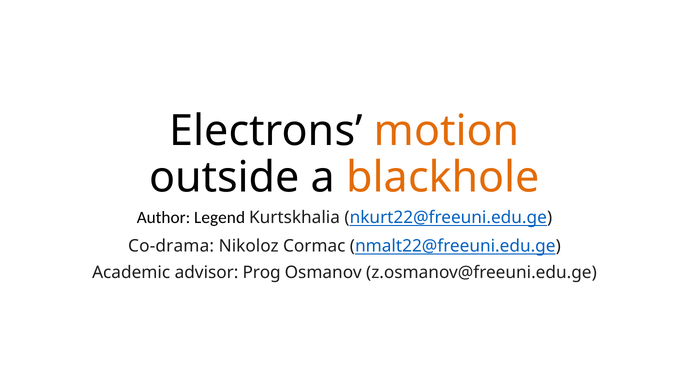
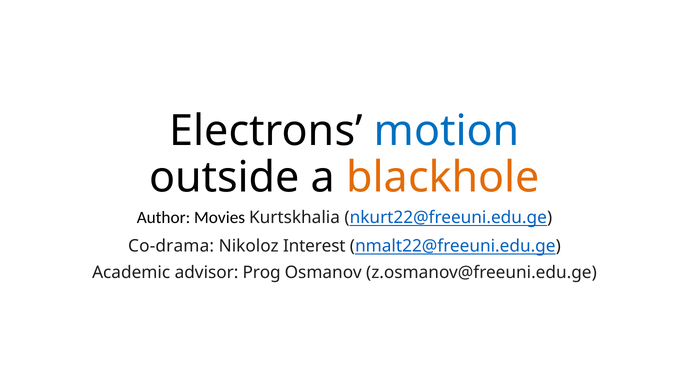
motion colour: orange -> blue (447, 131)
Legend: Legend -> Movies (220, 217)
Cormac: Cormac -> Interest (314, 246)
